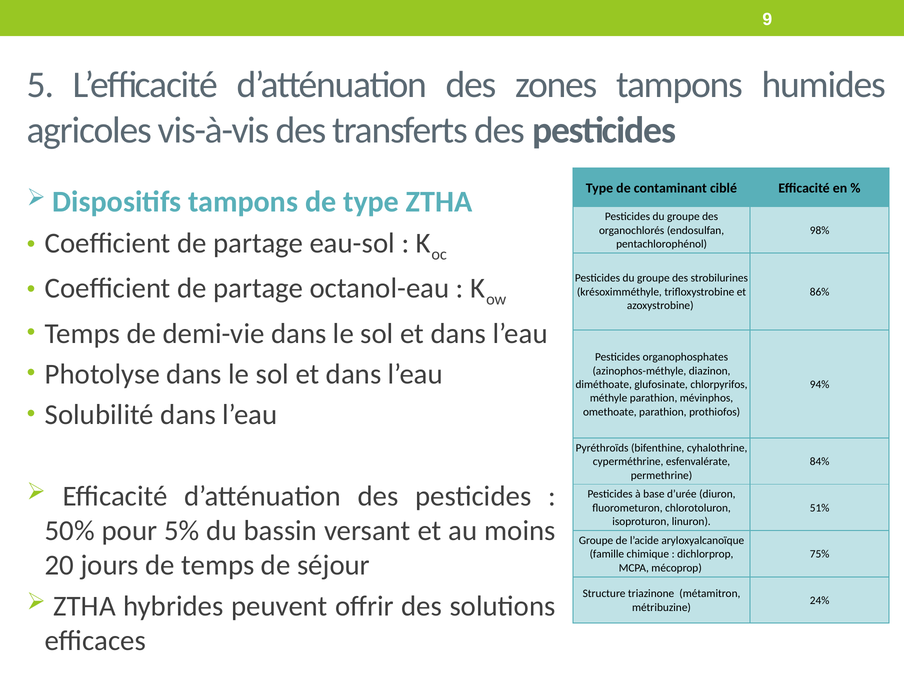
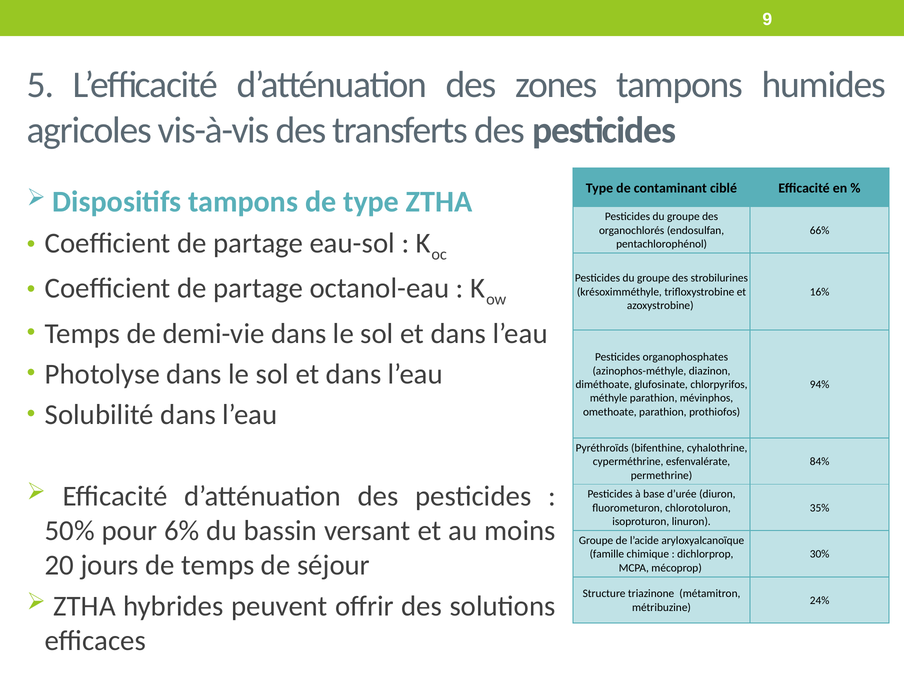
98%: 98% -> 66% (820, 230)
86%: 86% -> 16% (820, 292)
51%: 51% -> 35% (820, 508)
5%: 5% -> 6% (182, 531)
75%: 75% -> 30% (820, 554)
